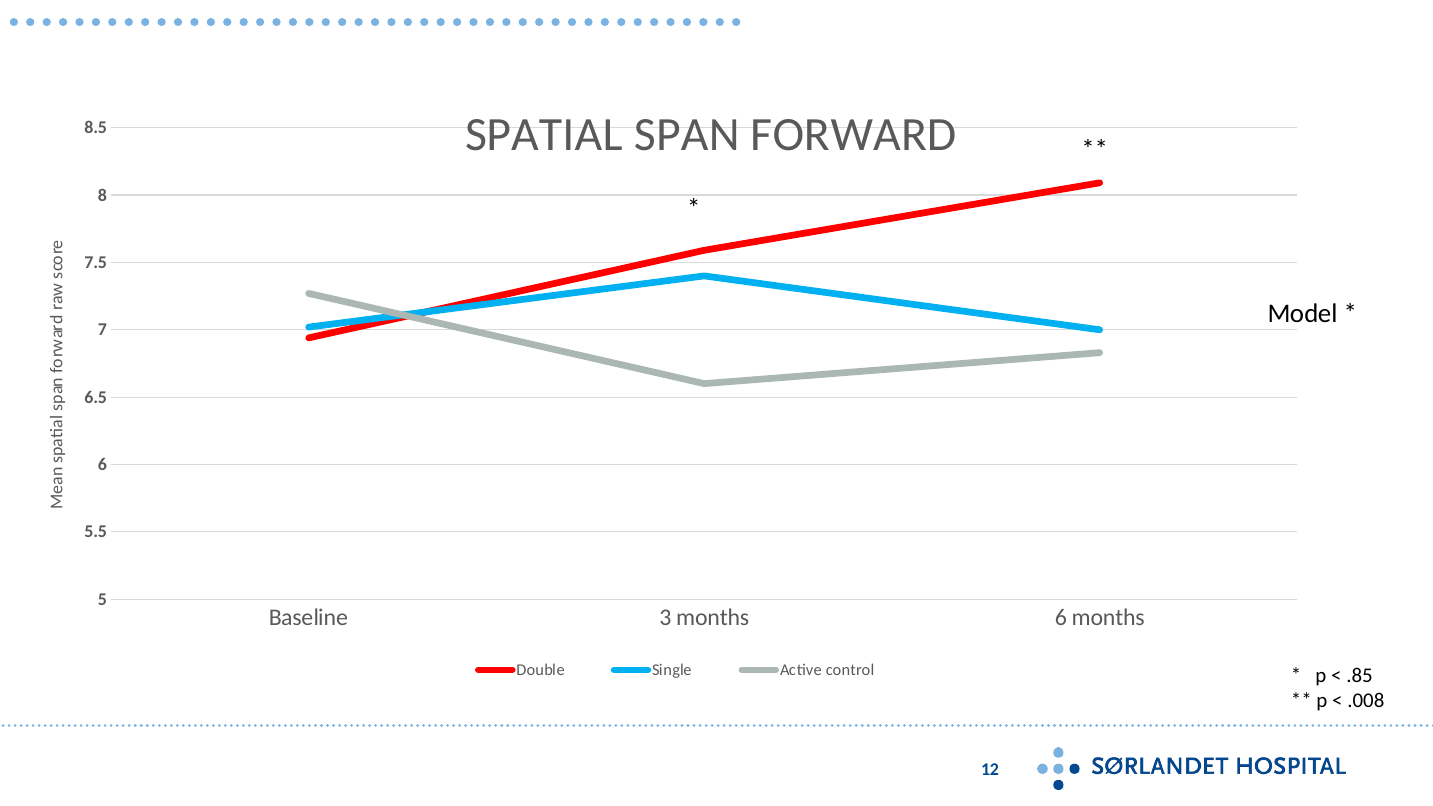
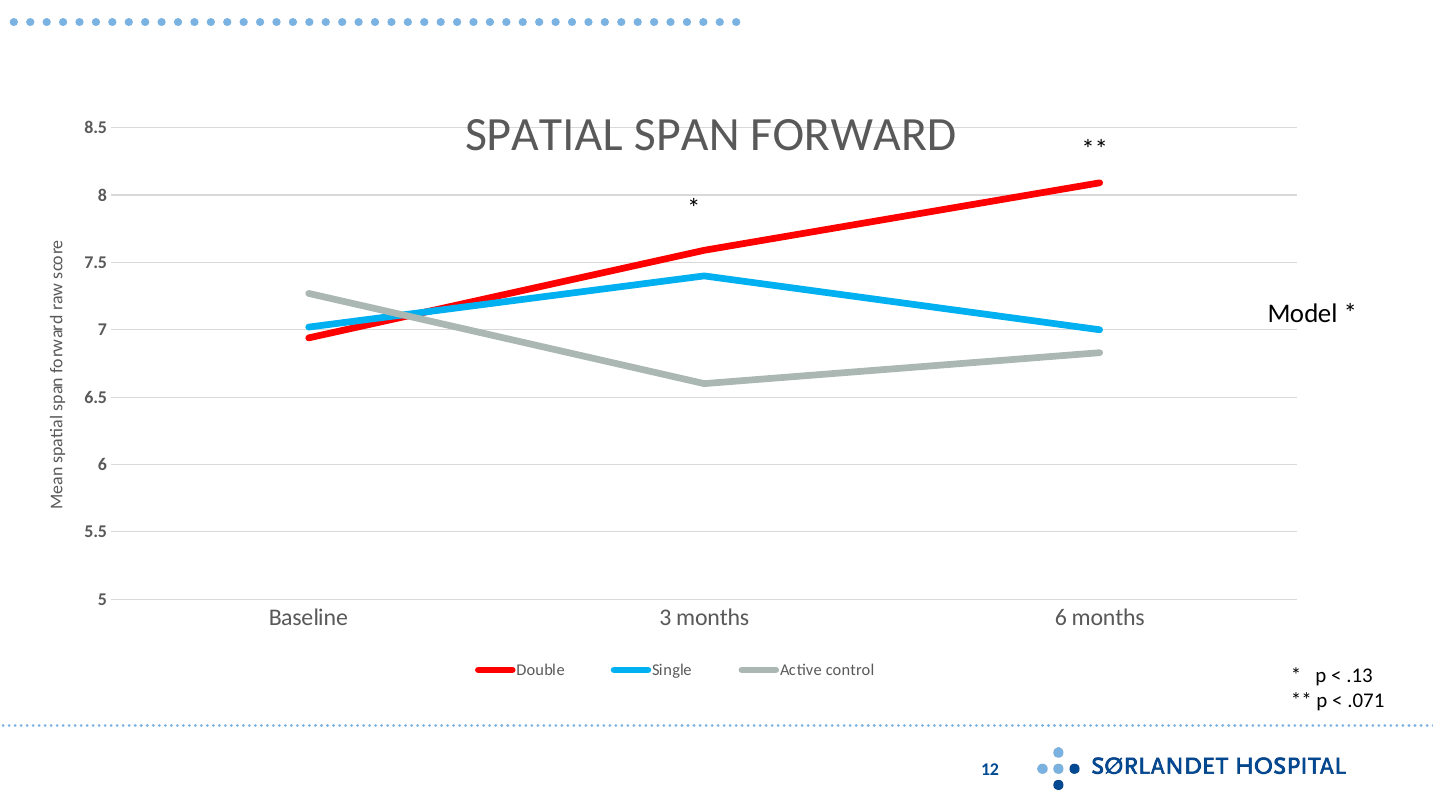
.85: .85 -> .13 (1360, 676)
.008: .008 -> .071 (1366, 701)
